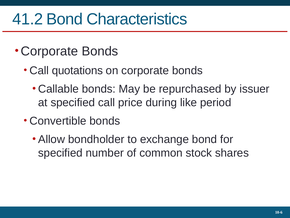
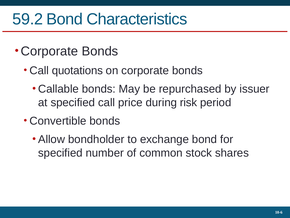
41.2: 41.2 -> 59.2 (28, 19)
like: like -> risk (189, 102)
